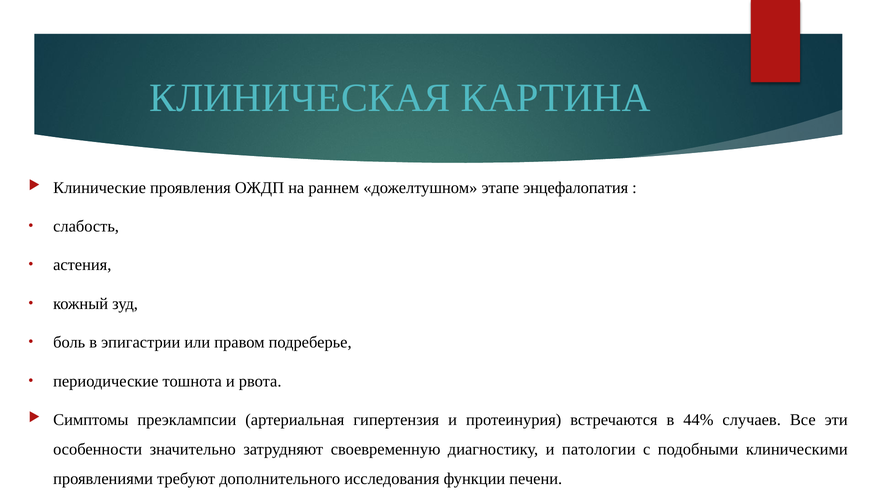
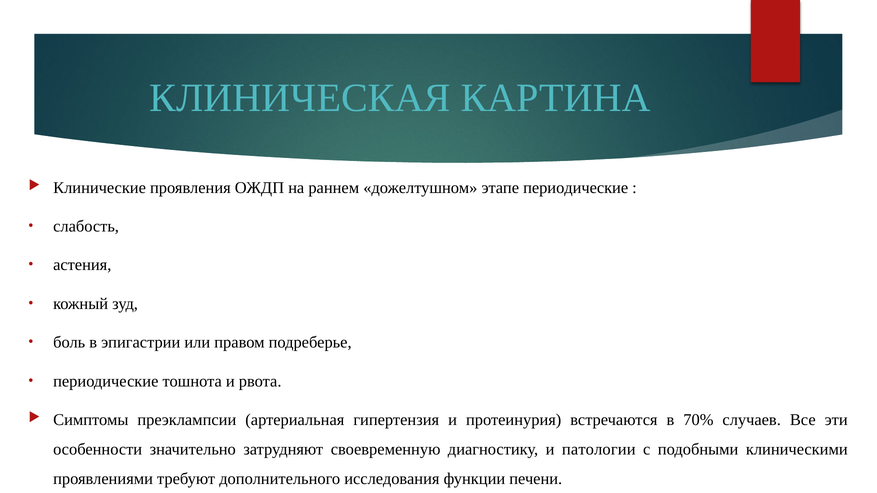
этапе энцефалопатия: энцефалопатия -> периодические (576, 188)
44%: 44% -> 70% (698, 420)
